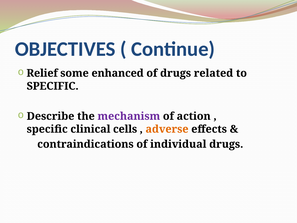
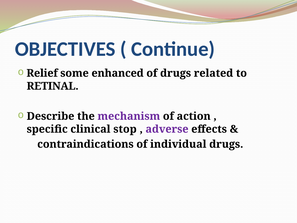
SPECIFIC: SPECIFIC -> RETINAL (53, 86)
cells: cells -> stop (125, 129)
adverse colour: orange -> purple (167, 129)
